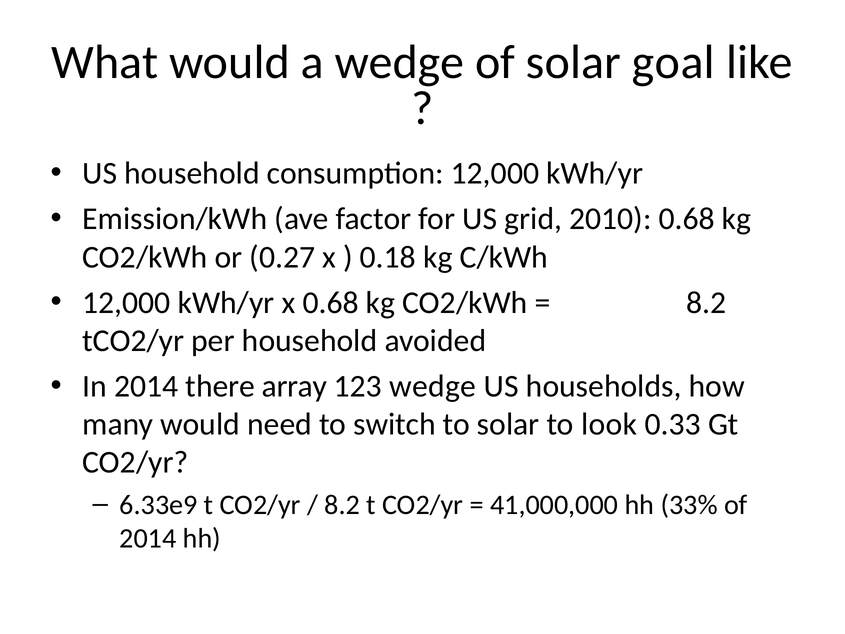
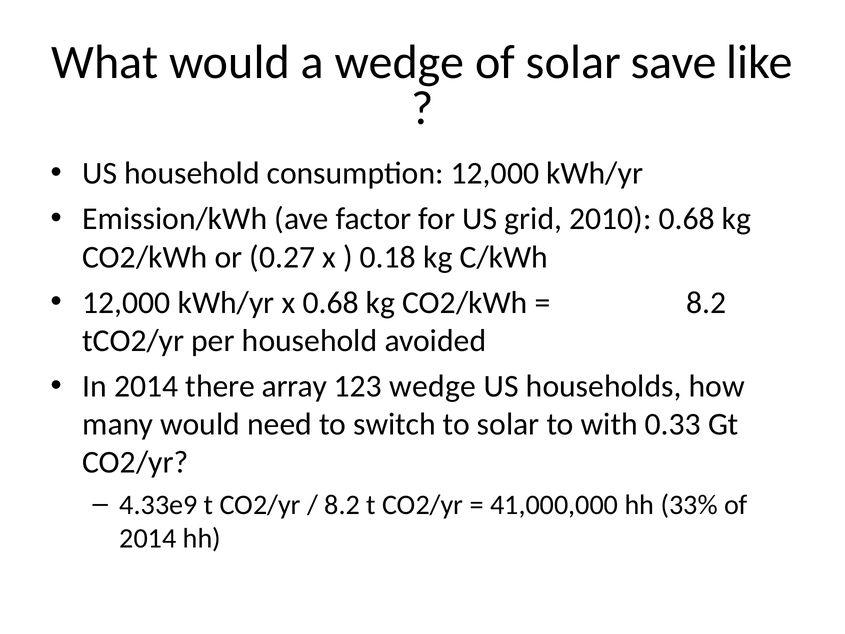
goal: goal -> save (674, 62)
look: look -> with (609, 424)
6.33e9: 6.33e9 -> 4.33e9 (158, 505)
